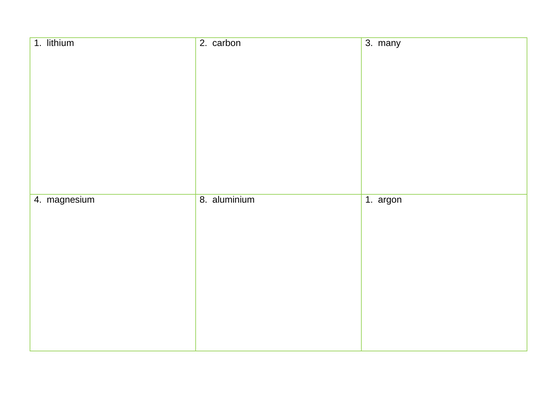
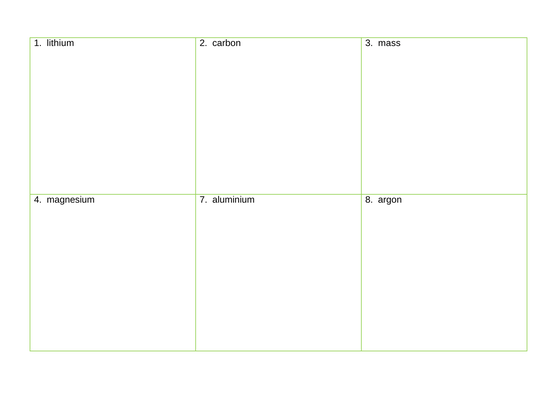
many: many -> mass (389, 43)
8: 8 -> 7 (203, 200)
aluminium 1: 1 -> 8 (369, 200)
